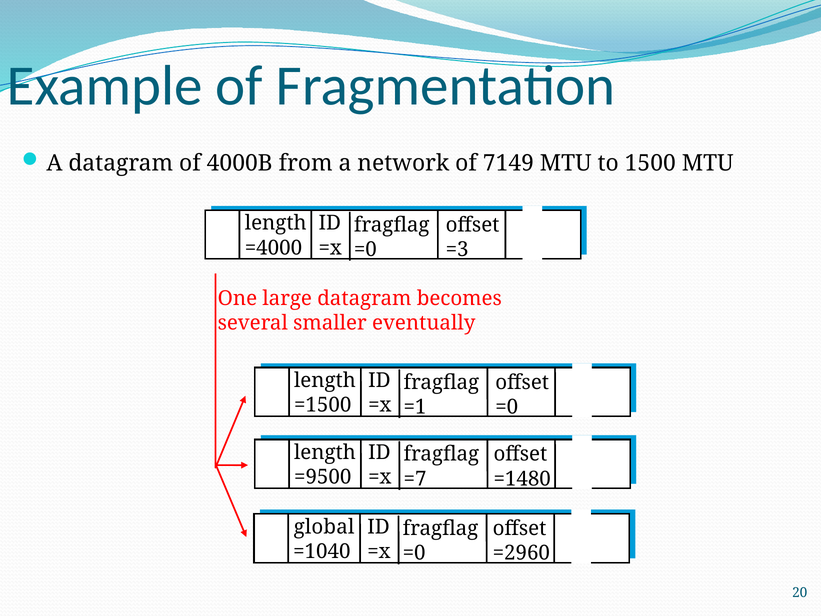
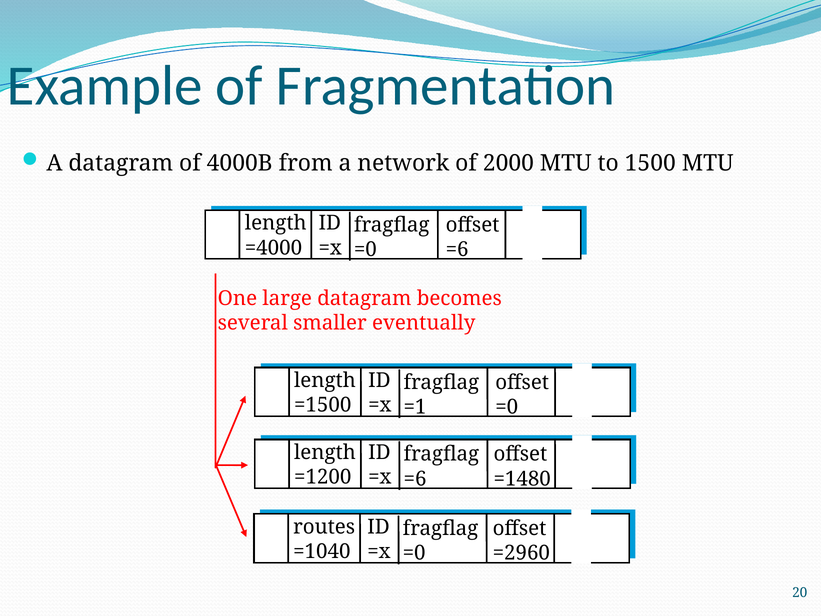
7149: 7149 -> 2000 (508, 163)
=3: =3 -> =6 (457, 249)
=9500: =9500 -> =1200 (323, 477)
=7: =7 -> =6 (415, 479)
global: global -> routes (324, 527)
